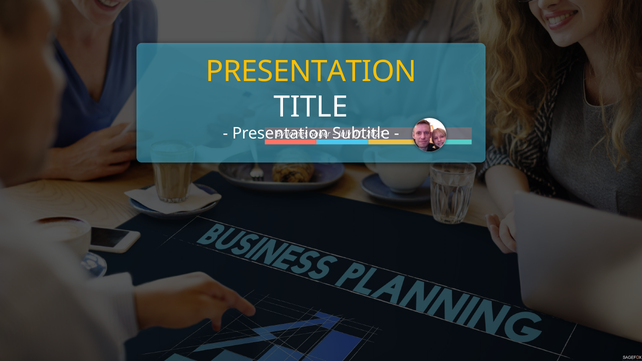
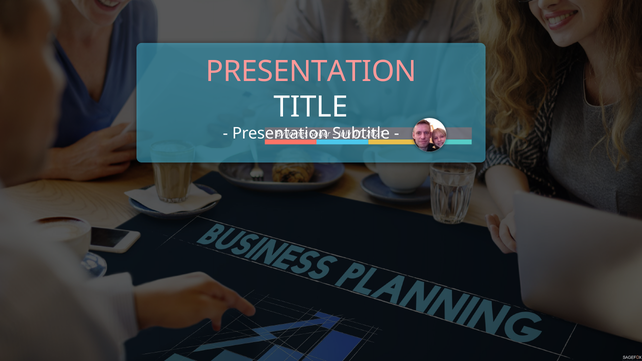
PRESENTATION colour: yellow -> pink (311, 72)
